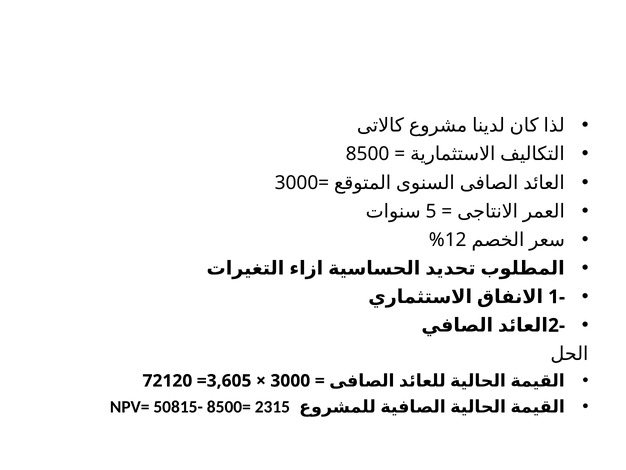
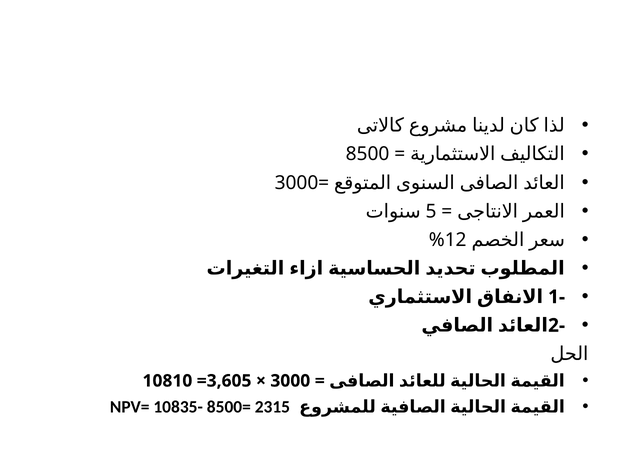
72120: 72120 -> 10810 (167, 380)
50815-: 50815- -> 10835- (178, 406)
